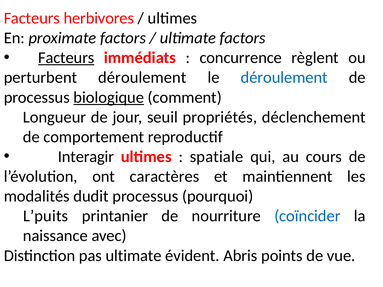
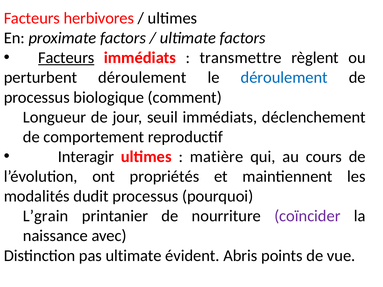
concurrence: concurrence -> transmettre (241, 58)
biologique underline: present -> none (109, 97)
seuil propriétés: propriétés -> immédiats (220, 117)
spatiale: spatiale -> matière (217, 157)
caractères: caractères -> propriétés (165, 177)
L’puits: L’puits -> L’grain (46, 216)
coïncider colour: blue -> purple (307, 216)
